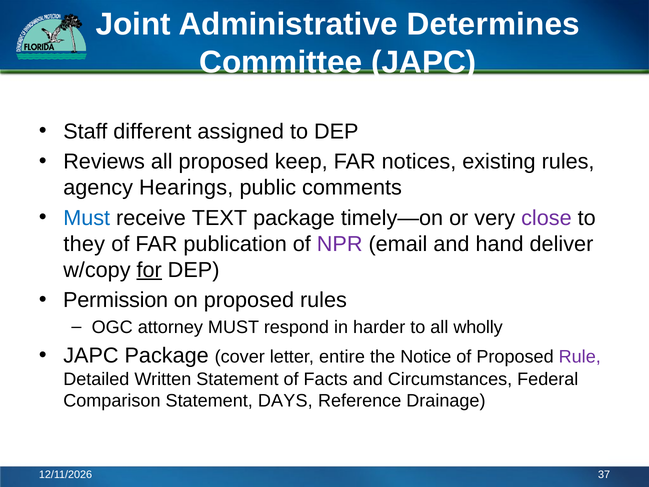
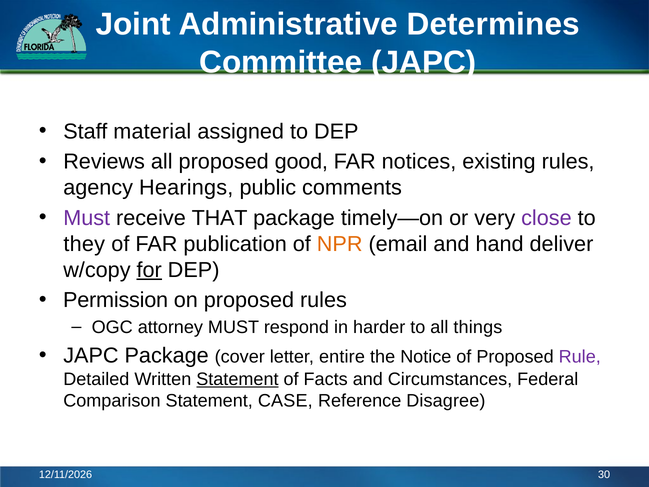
different: different -> material (152, 131)
keep: keep -> good (301, 162)
Must colour: blue -> purple (87, 218)
TEXT: TEXT -> THAT (220, 218)
NPR colour: purple -> orange (340, 244)
wholly: wholly -> things (478, 327)
Statement underline: none -> present (237, 379)
DAYS: DAYS -> CASE (285, 401)
Drainage: Drainage -> Disagree (446, 401)
37: 37 -> 30 (604, 475)
